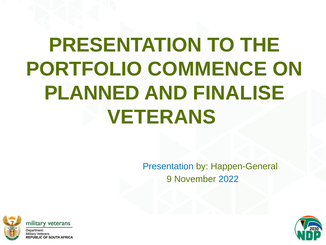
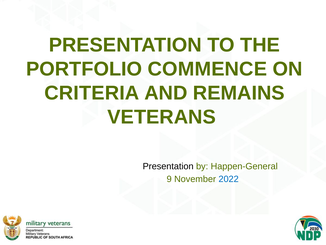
PLANNED: PLANNED -> CRITERIA (92, 93)
FINALISE: FINALISE -> REMAINS (239, 93)
Presentation colour: blue -> black (168, 166)
